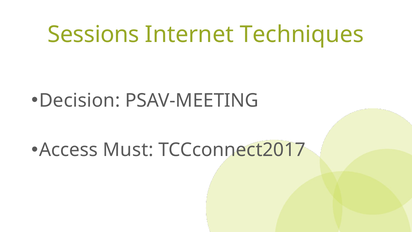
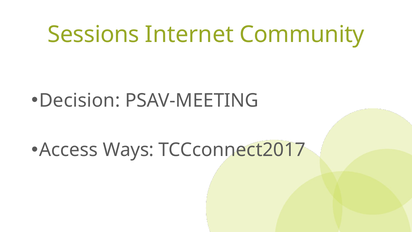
Techniques: Techniques -> Community (302, 35)
Must: Must -> Ways (128, 150)
